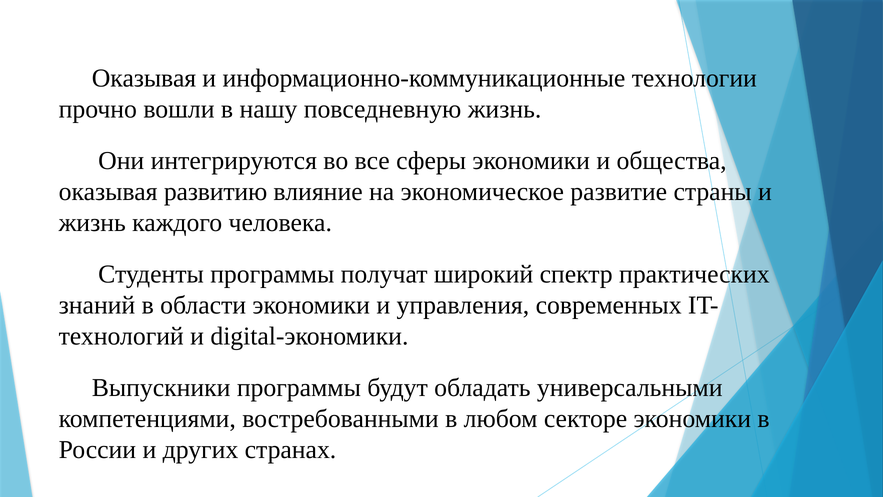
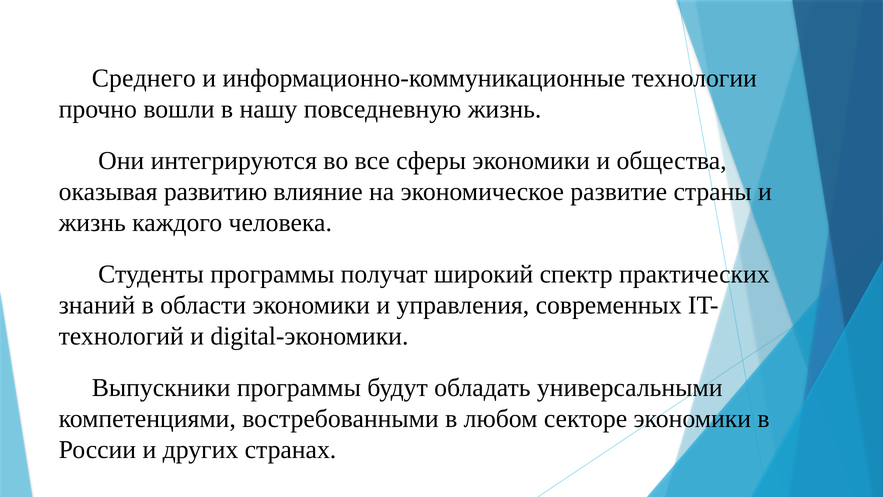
Оказывая: Оказывая -> Среднего (144, 78)
